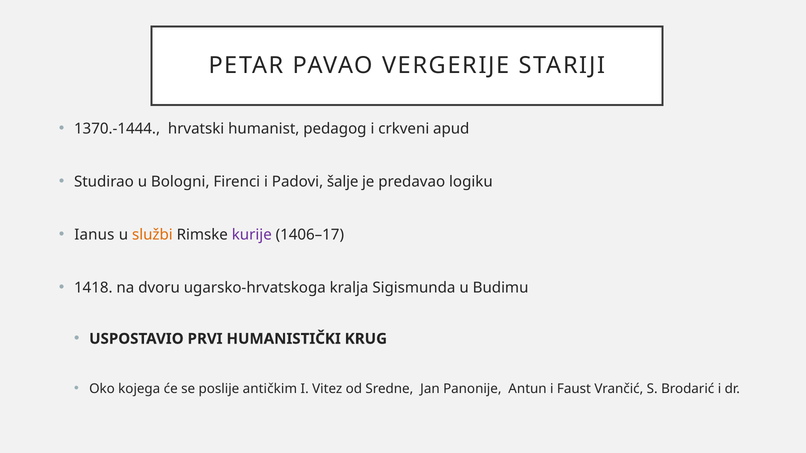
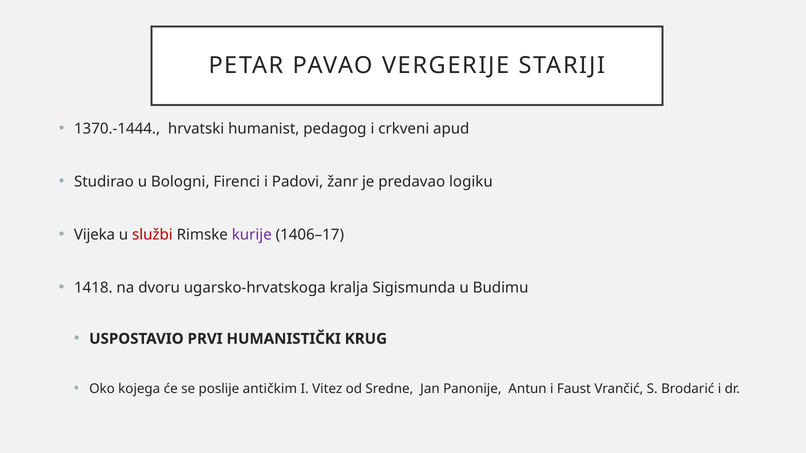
šalje: šalje -> žanr (343, 182)
Ianus: Ianus -> Vijeka (95, 235)
službi colour: orange -> red (152, 235)
